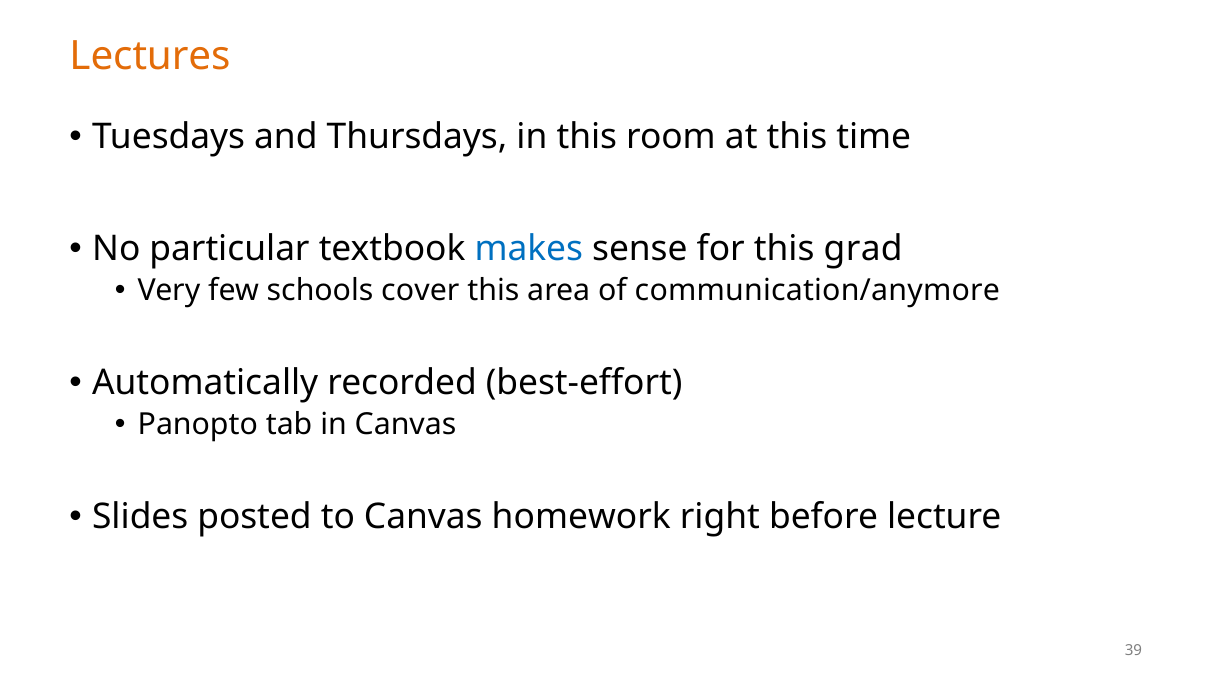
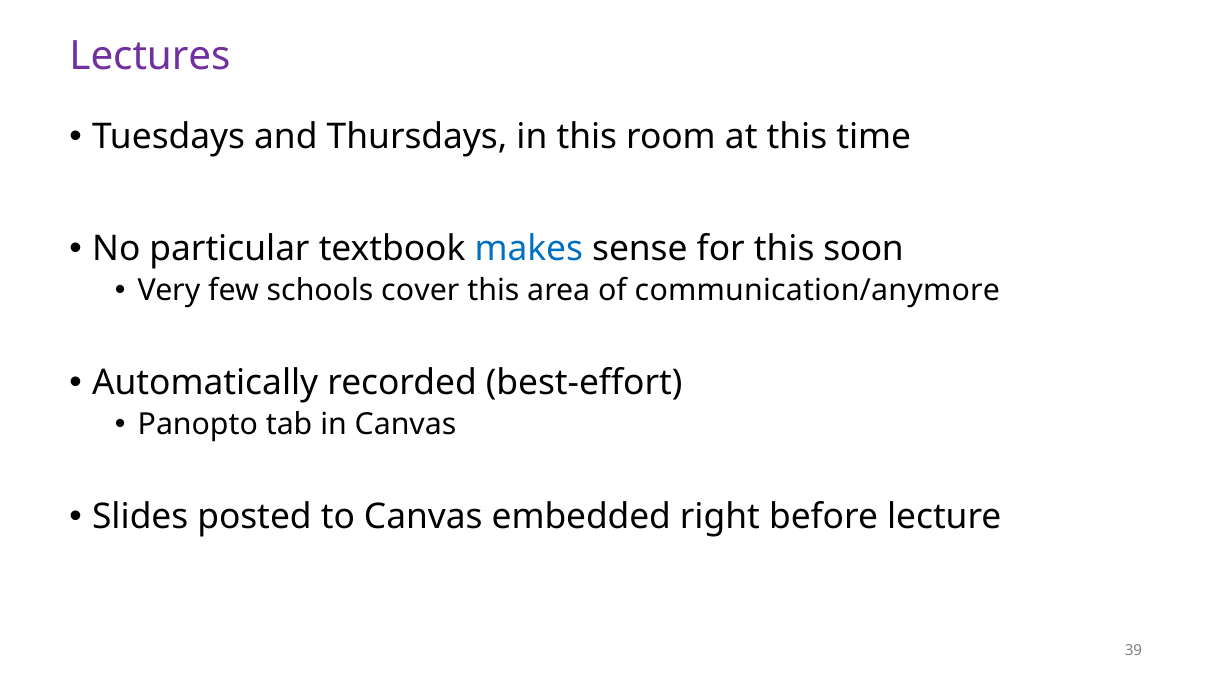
Lectures colour: orange -> purple (150, 57)
grad: grad -> soon (864, 249)
homework: homework -> embedded (581, 517)
